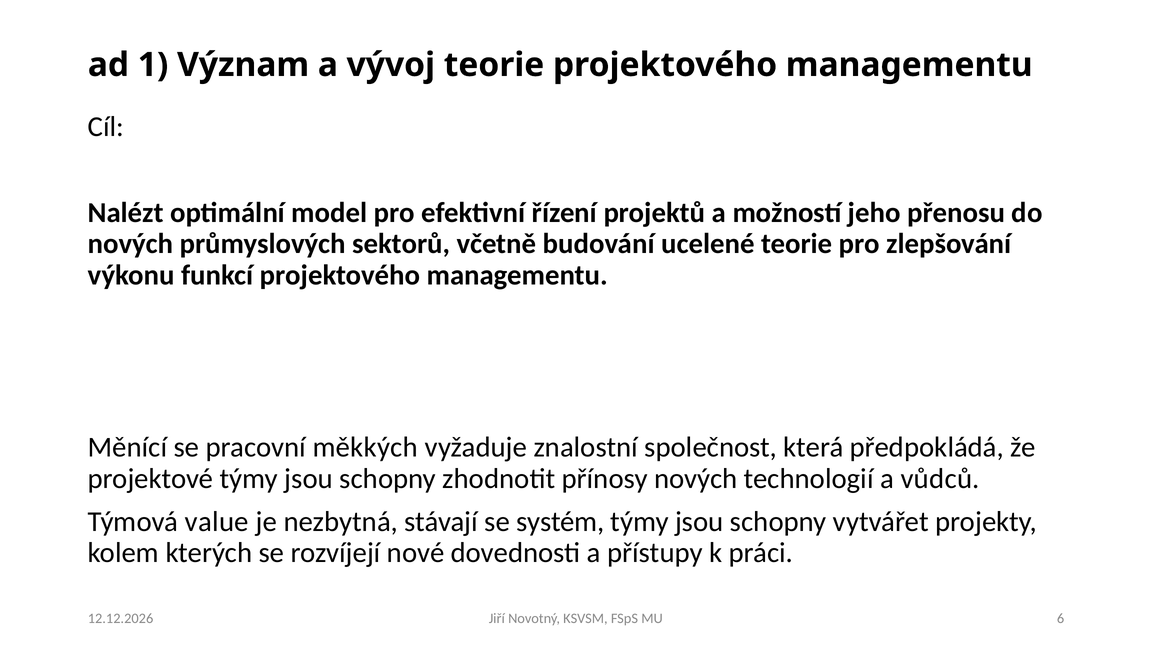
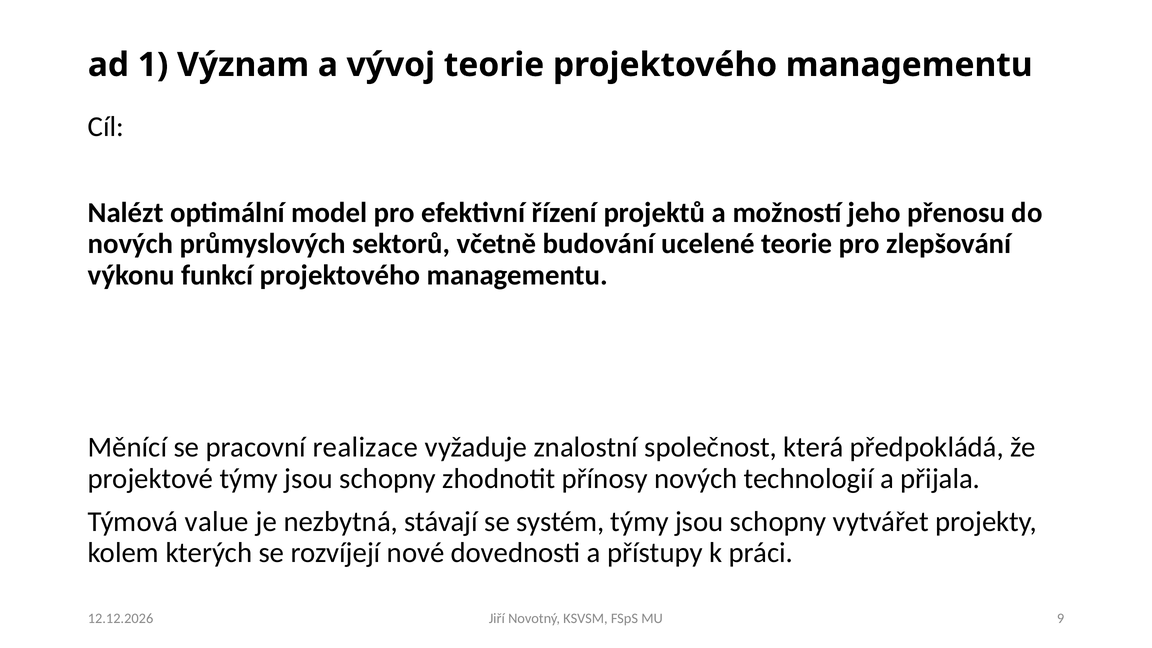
měkkých: měkkých -> realizace (365, 447)
vůdců: vůdců -> přijala (940, 479)
6: 6 -> 9 (1061, 619)
